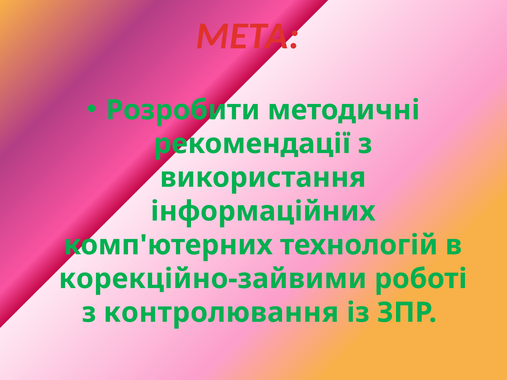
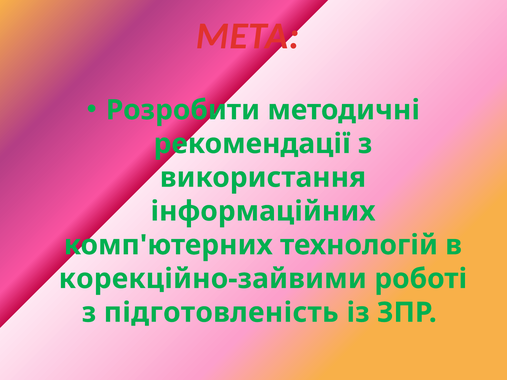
контролювання: контролювання -> підготовленість (221, 313)
